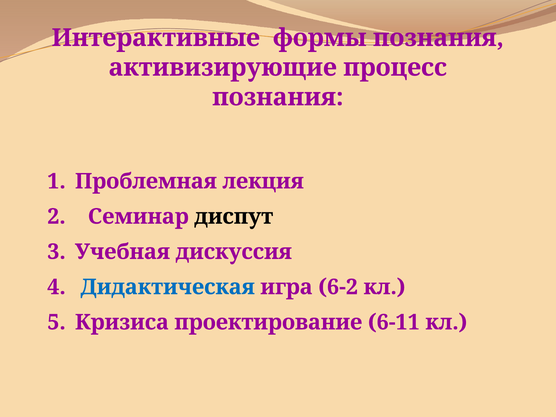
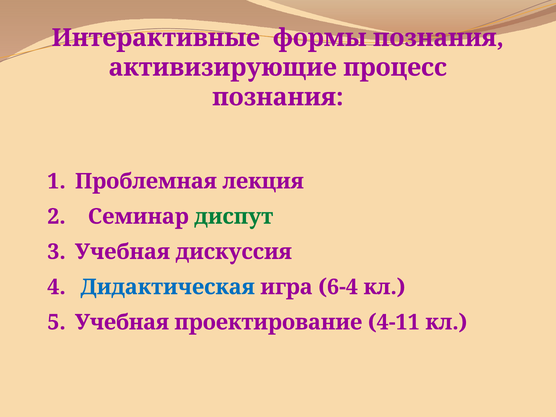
диспут colour: black -> green (234, 217)
6-2: 6-2 -> 6-4 (338, 287)
Кризиса: Кризиса -> Учебная (122, 322)
6-11: 6-11 -> 4-11 (394, 322)
